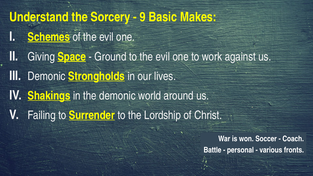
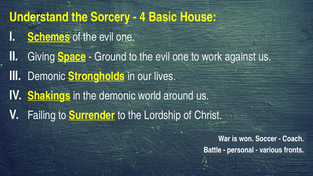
9: 9 -> 4 (143, 17)
Makes: Makes -> House (198, 17)
